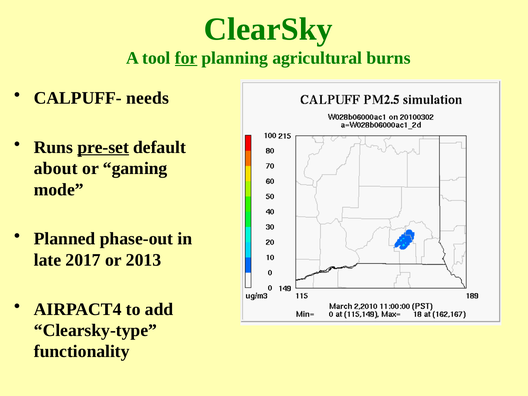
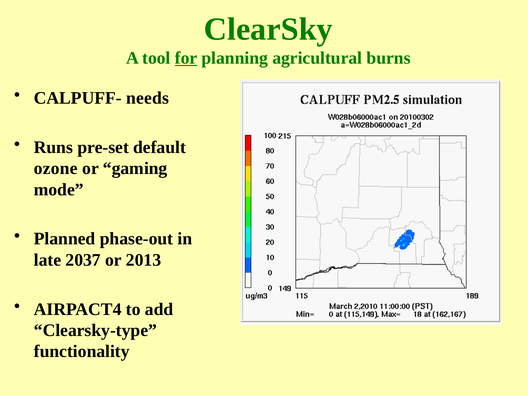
pre-set underline: present -> none (103, 147)
about: about -> ozone (56, 168)
2017: 2017 -> 2037 (83, 260)
